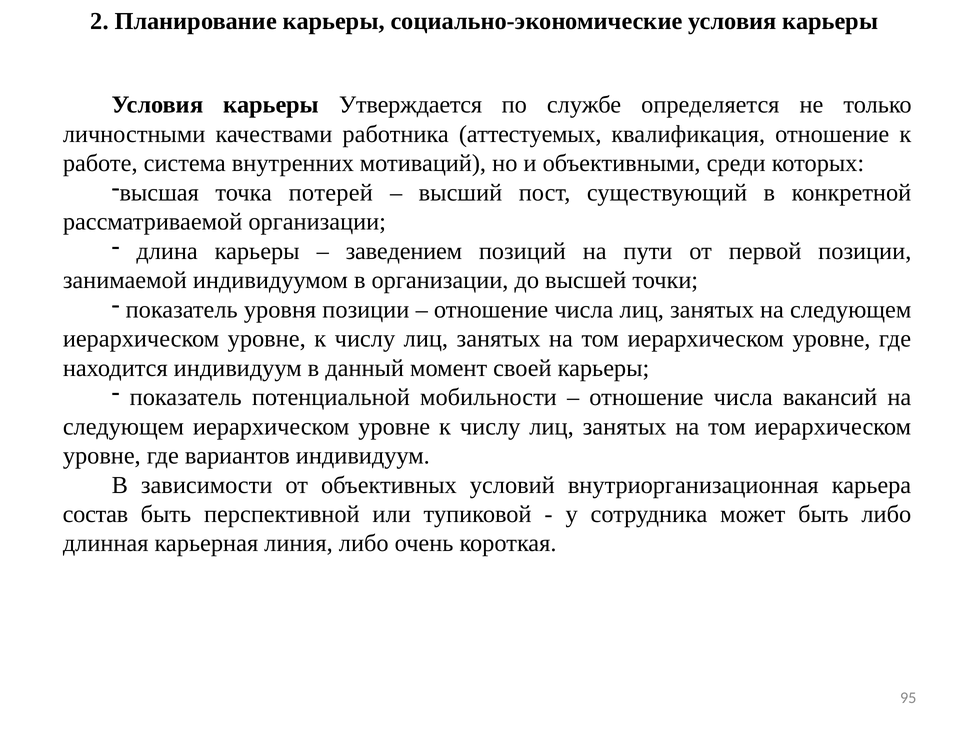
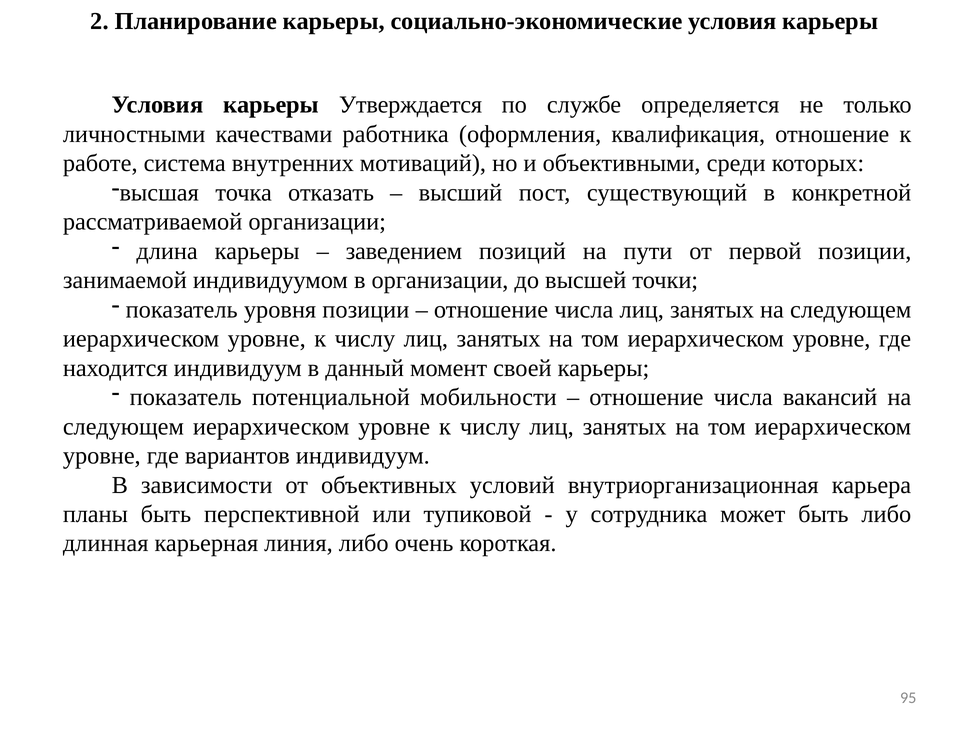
аттестуемых: аттестуемых -> оформления (530, 134)
потерей: потерей -> отказать (331, 193)
состав: состав -> планы (95, 514)
